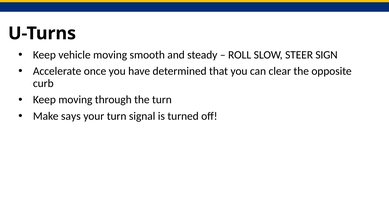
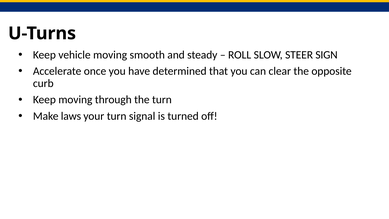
says: says -> laws (71, 116)
